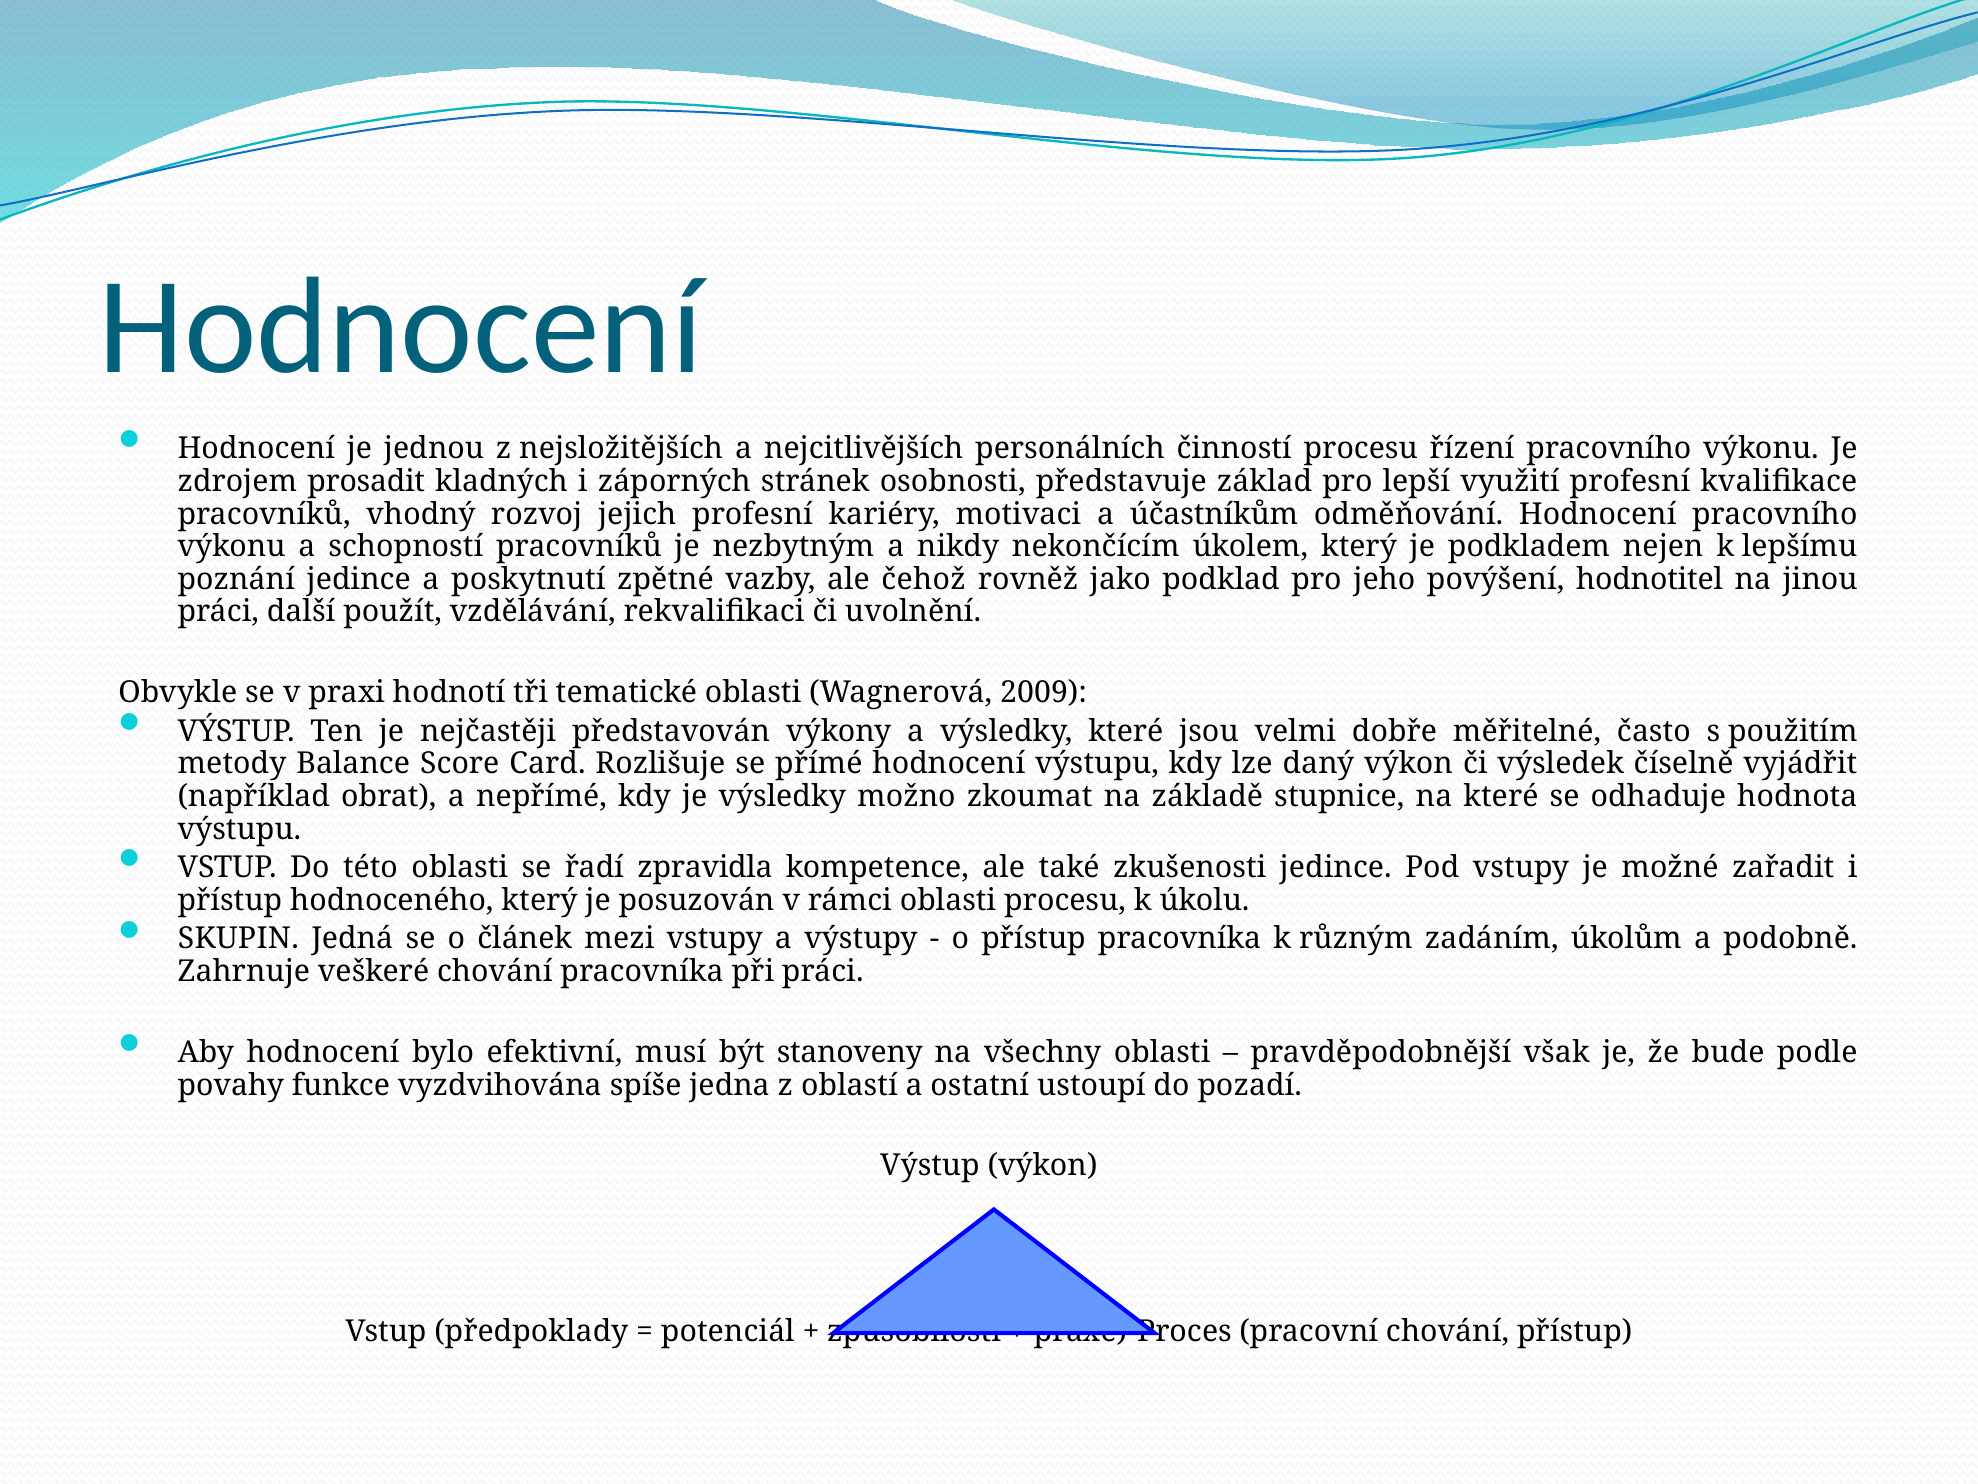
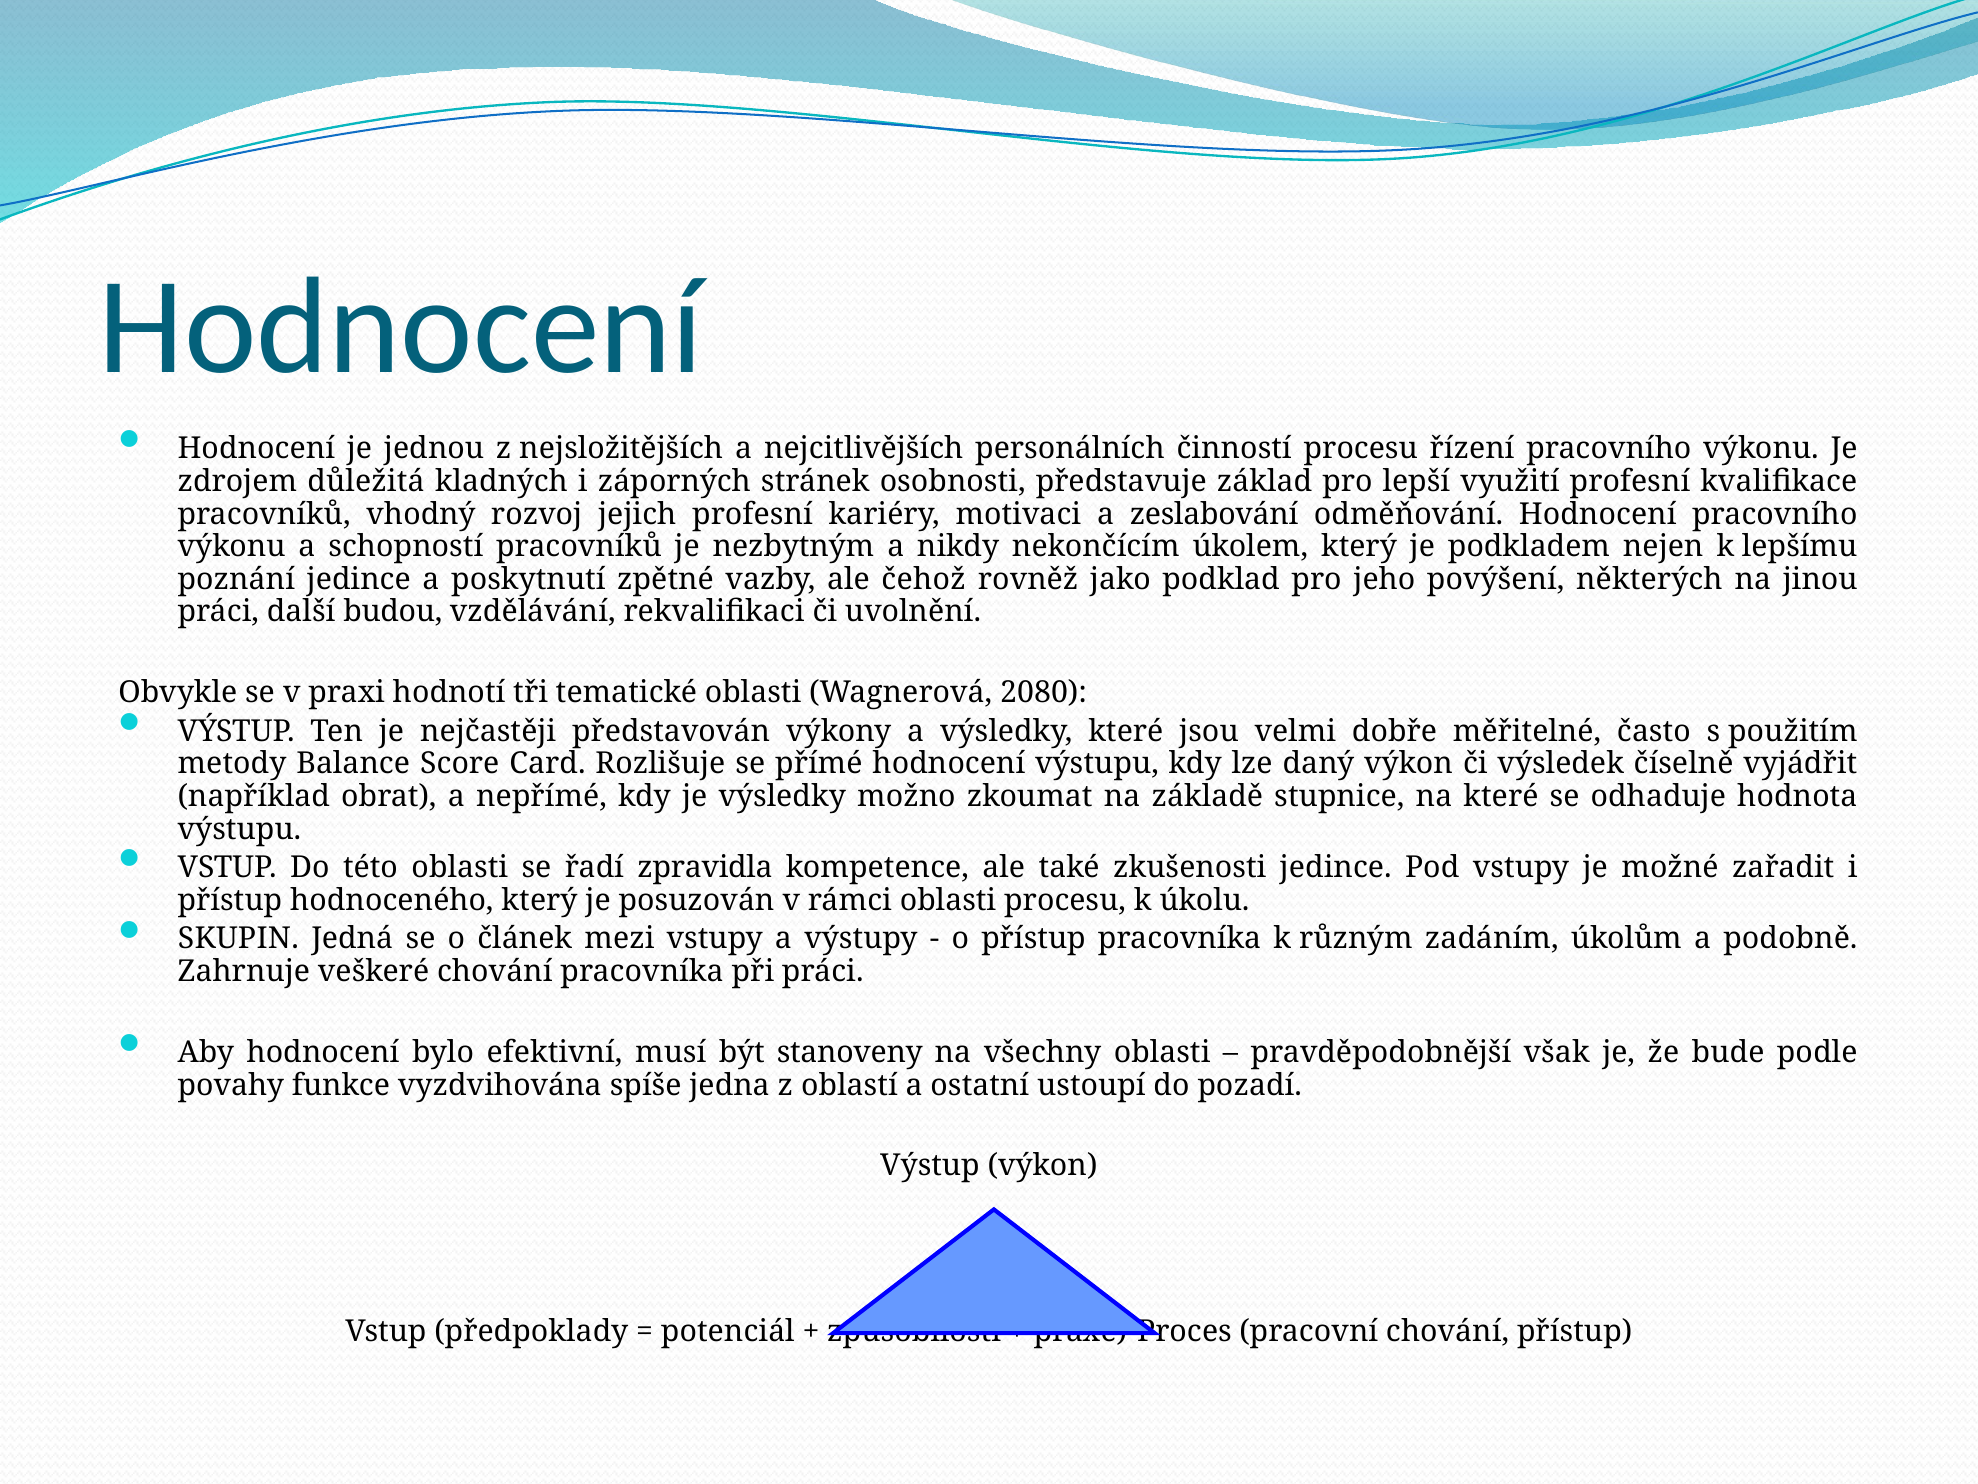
prosadit: prosadit -> důležitá (366, 481)
účastníkům: účastníkům -> zeslabování (1214, 514)
hodnotitel: hodnotitel -> některých (1649, 579)
použít: použít -> budou (393, 612)
2009: 2009 -> 2080 (1044, 693)
